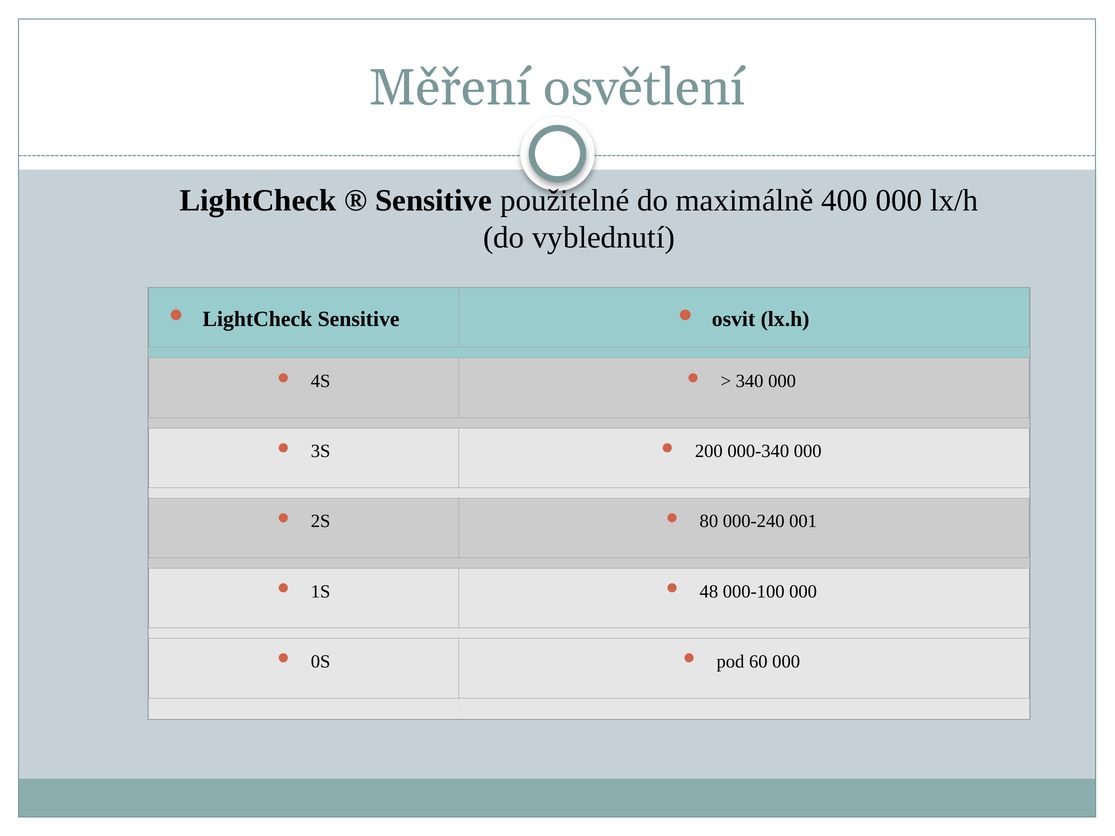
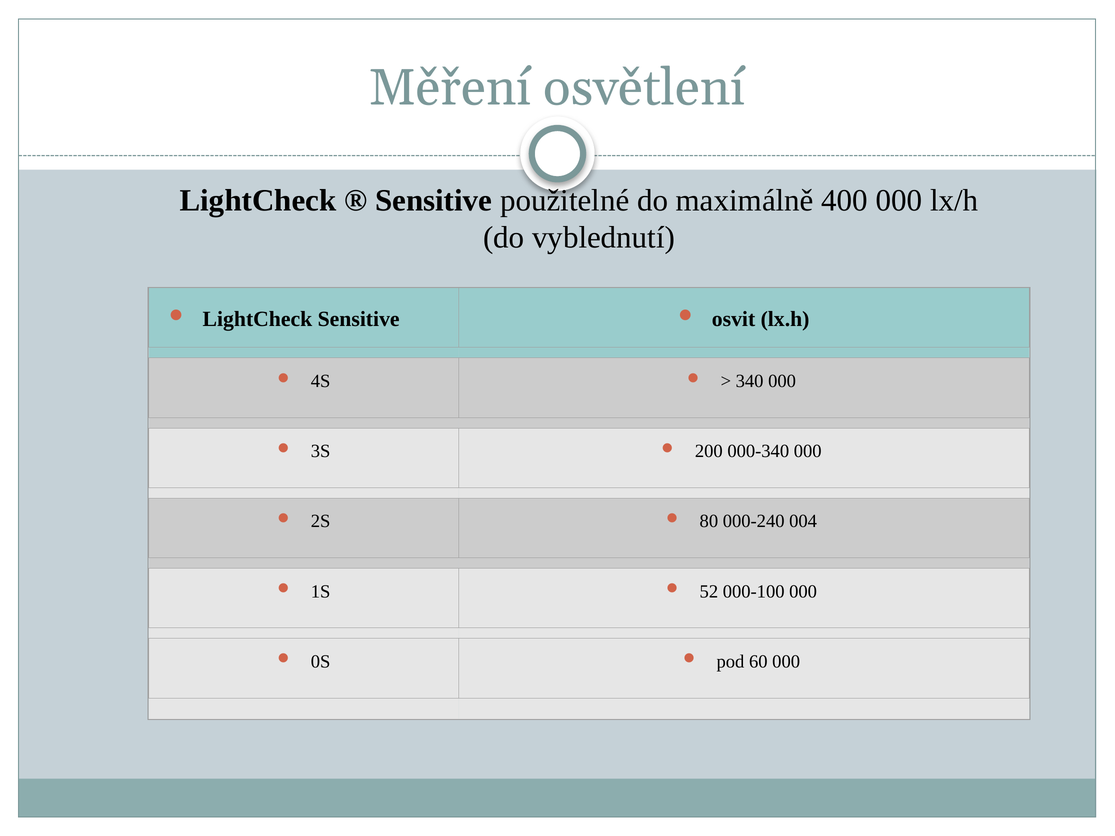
001: 001 -> 004 (803, 521)
48: 48 -> 52 (709, 592)
